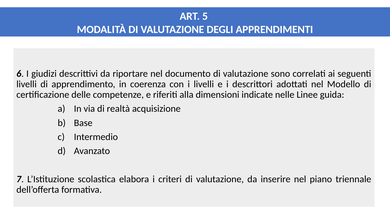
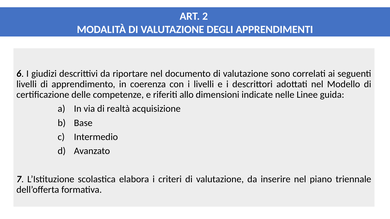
5: 5 -> 2 (205, 16)
alla: alla -> allo (187, 95)
